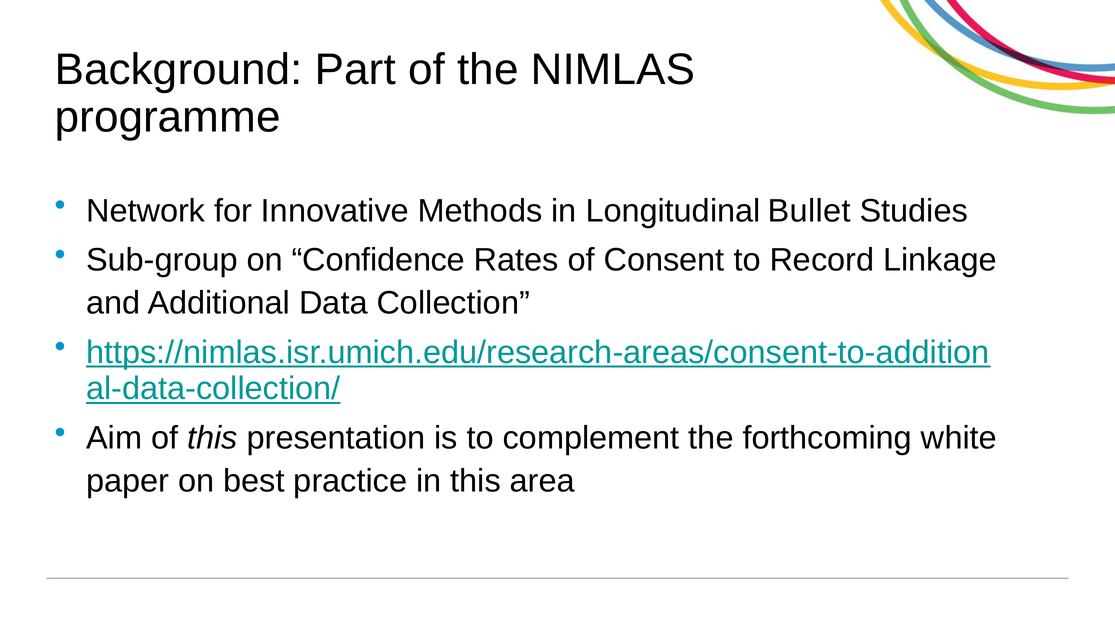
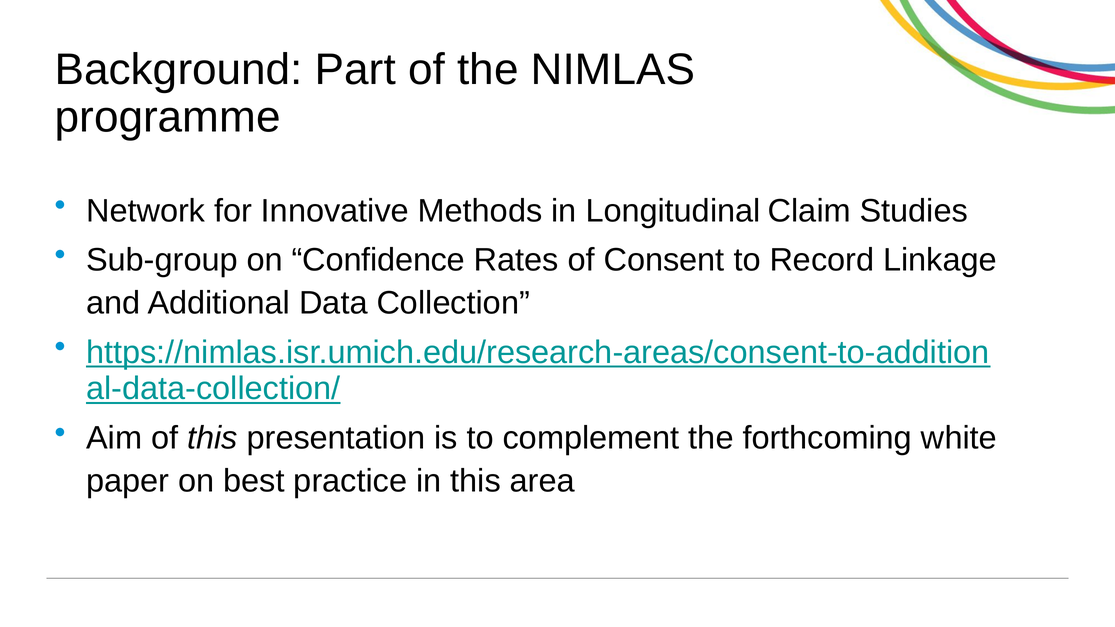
Bullet: Bullet -> Claim (809, 211)
